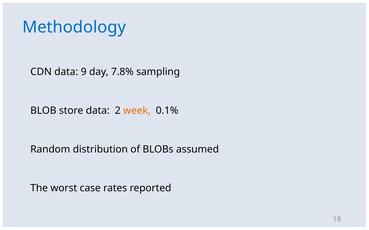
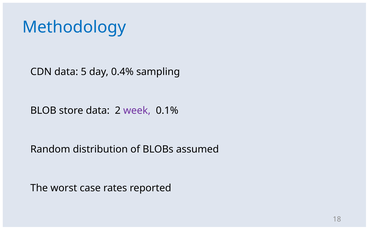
9: 9 -> 5 (84, 72)
7.8%: 7.8% -> 0.4% (122, 72)
week colour: orange -> purple (137, 111)
